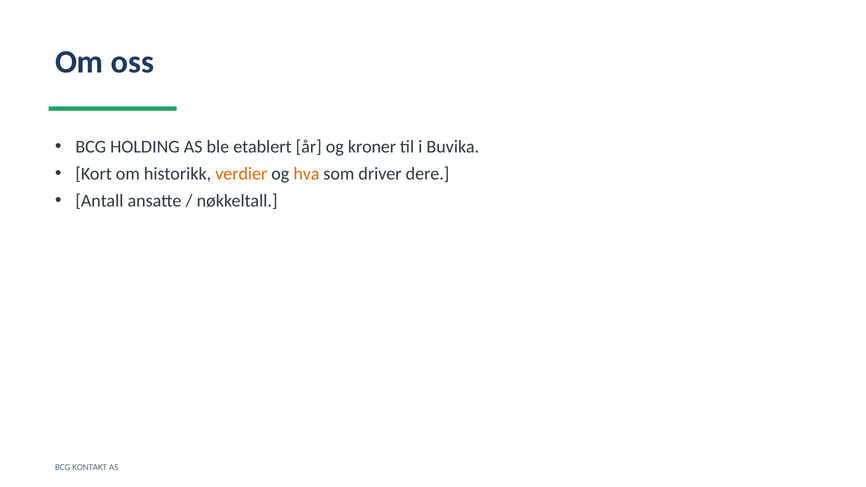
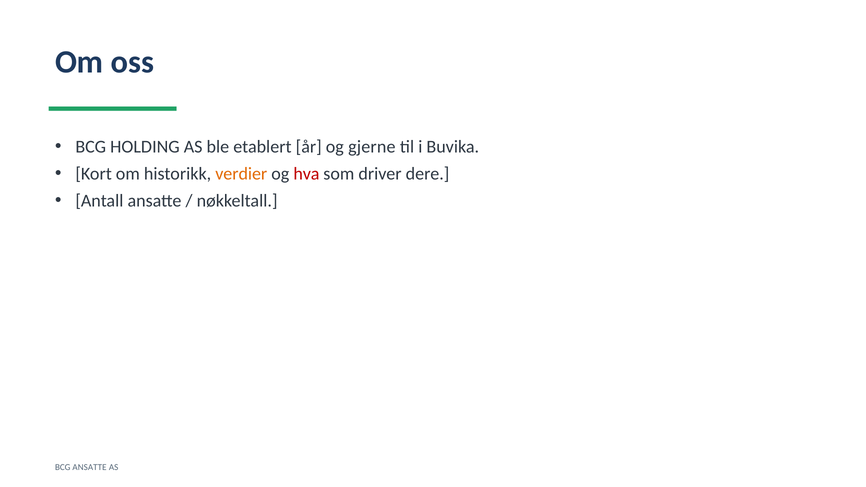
kroner: kroner -> gjerne (372, 147)
hva colour: orange -> red (306, 174)
BCG KONTAKT: KONTAKT -> ANSATTE (90, 467)
